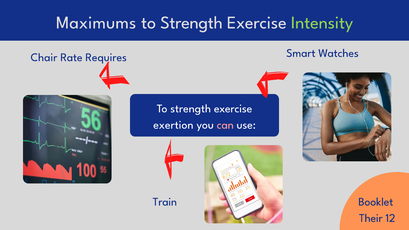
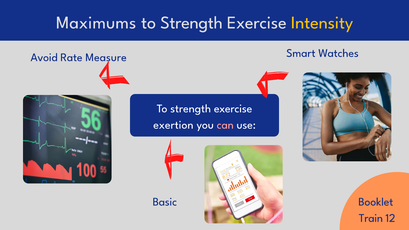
Intensity colour: light green -> yellow (322, 23)
Chair: Chair -> Avoid (44, 57)
Requires: Requires -> Measure (106, 57)
Train: Train -> Basic (165, 202)
Their: Their -> Train (371, 218)
